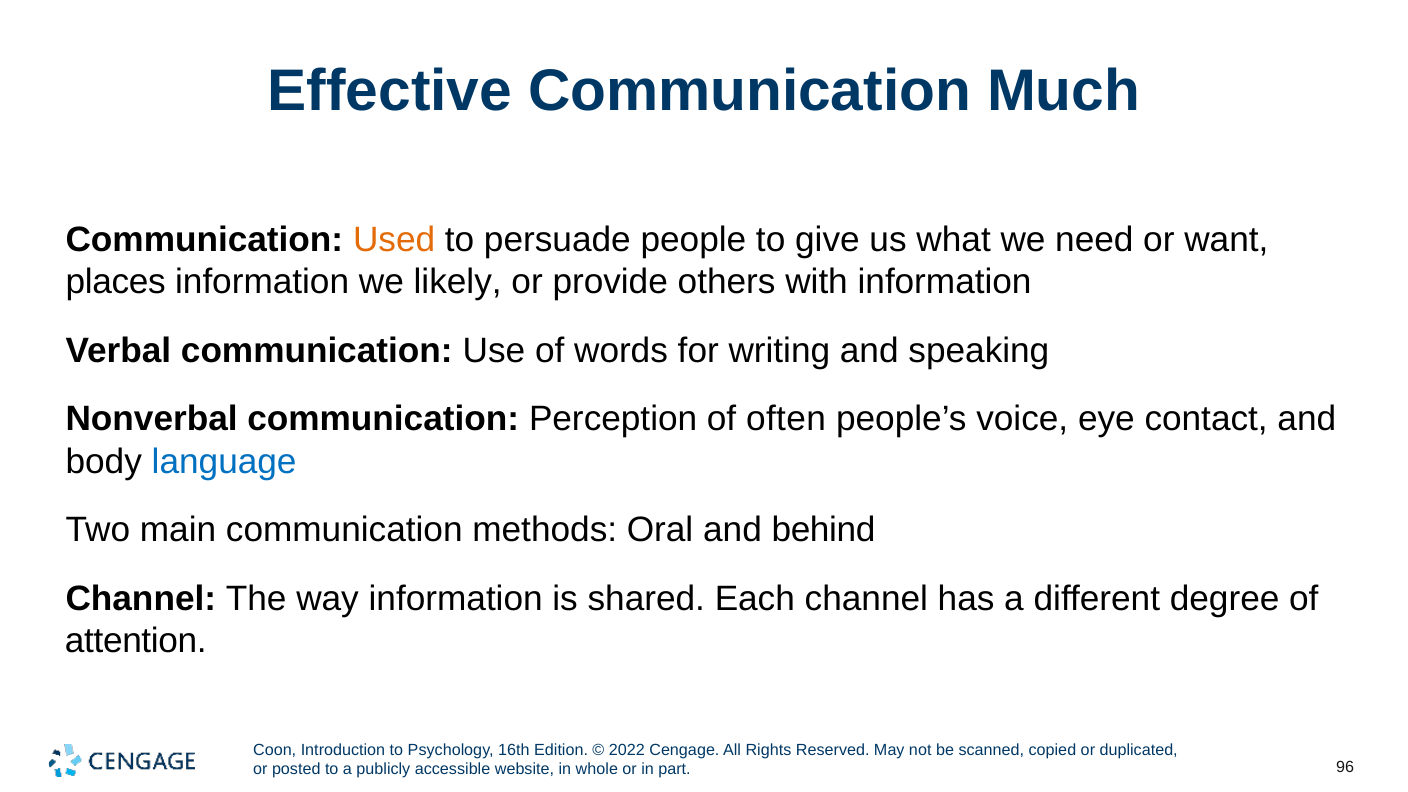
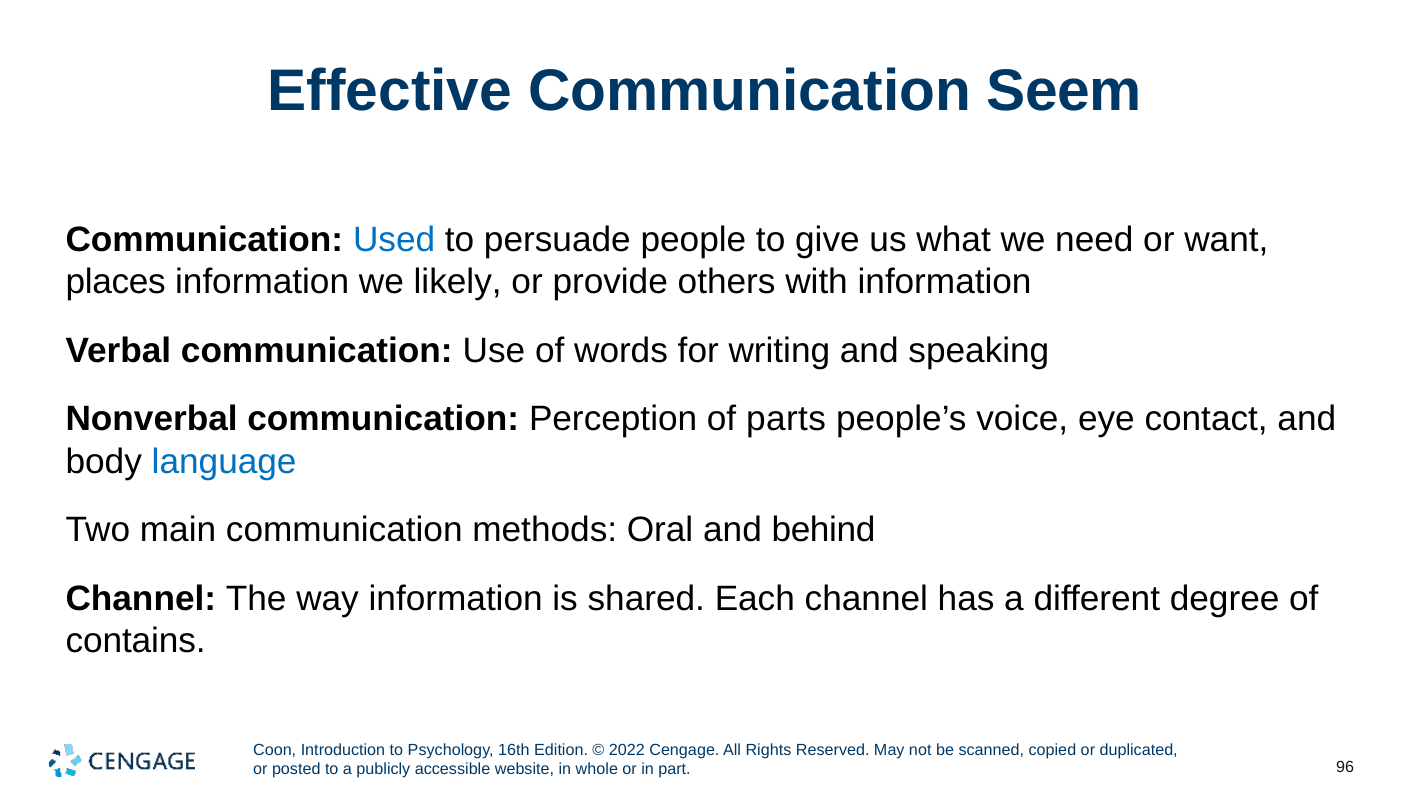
Much: Much -> Seem (1064, 91)
Used colour: orange -> blue (394, 240)
often: often -> parts (786, 419)
attention: attention -> contains (136, 641)
